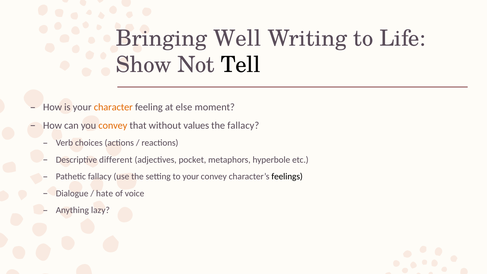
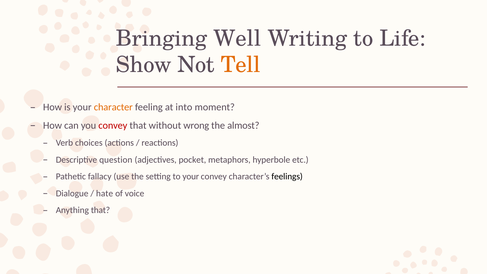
Tell colour: black -> orange (241, 65)
else: else -> into (184, 107)
convey colour: orange -> red (113, 125)
values: values -> wrong (196, 125)
the fallacy: fallacy -> almost (243, 125)
different: different -> question (116, 160)
Anything lazy: lazy -> that (100, 210)
